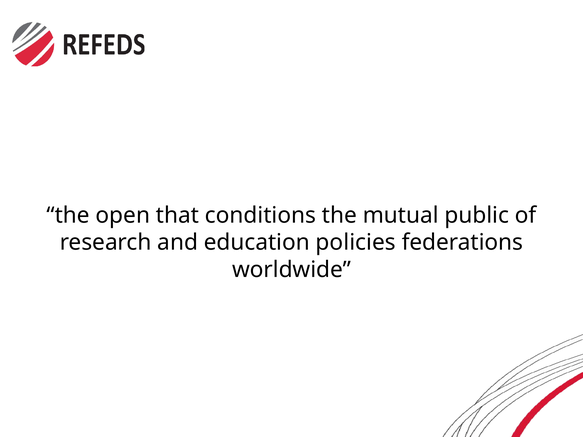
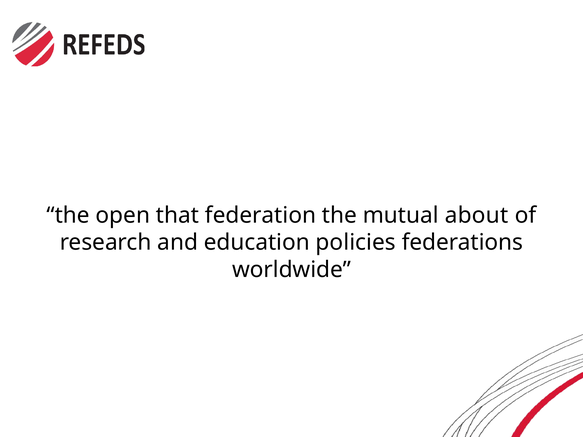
conditions: conditions -> federation (260, 215)
public: public -> about (477, 215)
